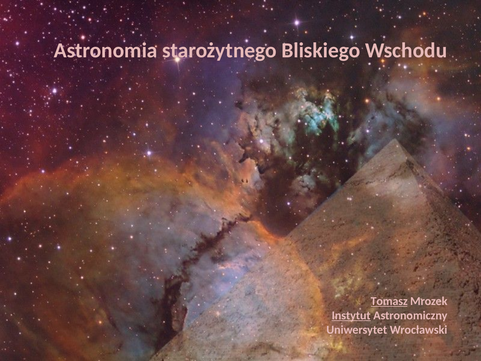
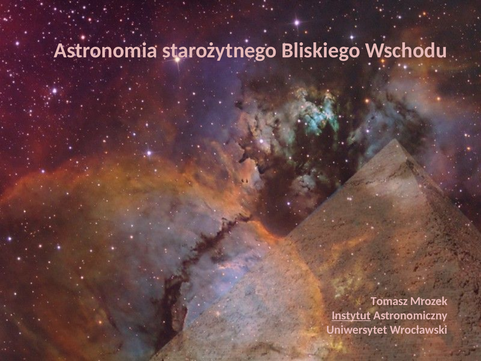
Tomasz underline: present -> none (389, 301)
